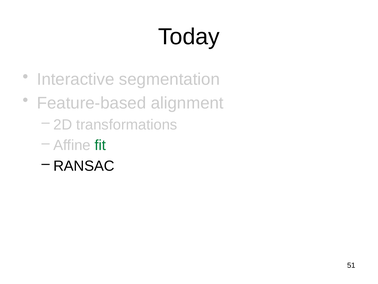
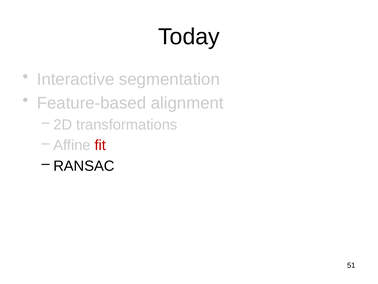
fit colour: green -> red (100, 145)
